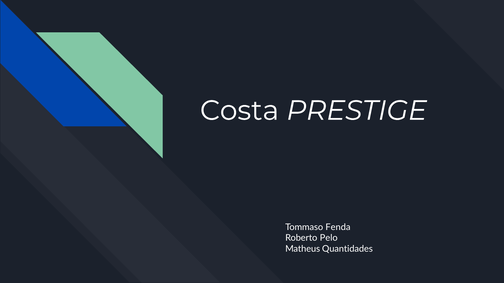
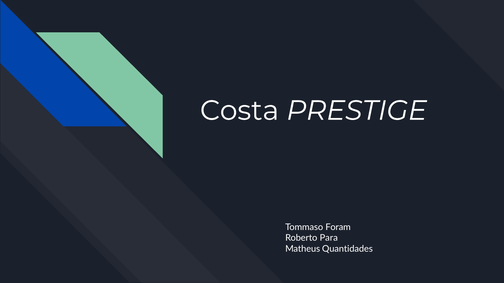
Fenda: Fenda -> Foram (338, 227)
Pelo: Pelo -> Para (329, 238)
